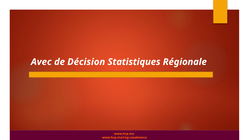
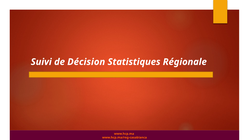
Avec: Avec -> Suivi (41, 62)
